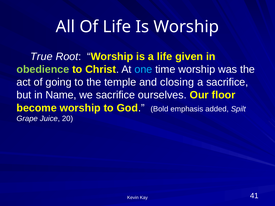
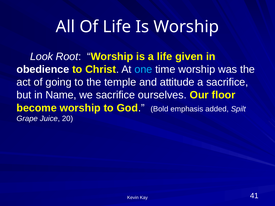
True: True -> Look (42, 57)
obedience colour: light green -> white (43, 70)
closing: closing -> attitude (177, 82)
